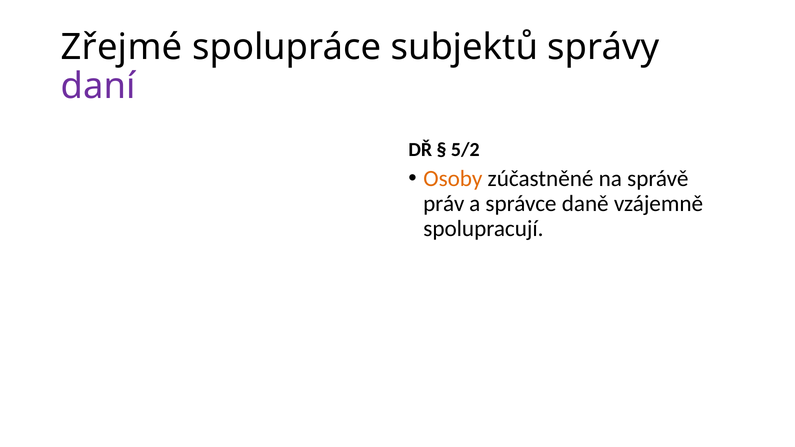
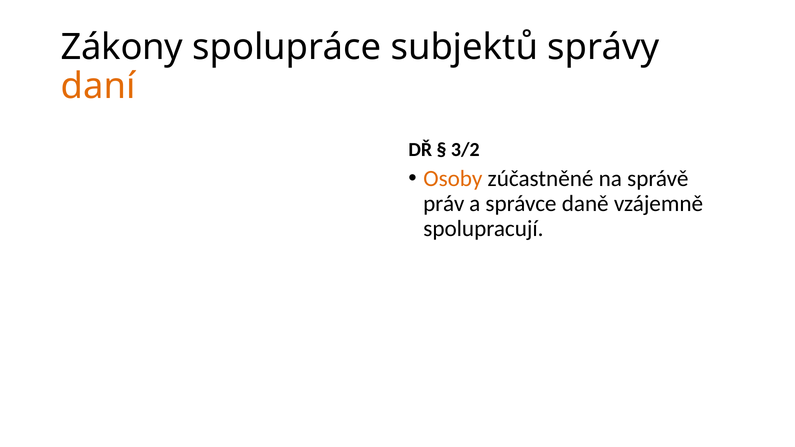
Zřejmé: Zřejmé -> Zákony (122, 47)
daní colour: purple -> orange (98, 86)
5/2: 5/2 -> 3/2 (465, 150)
